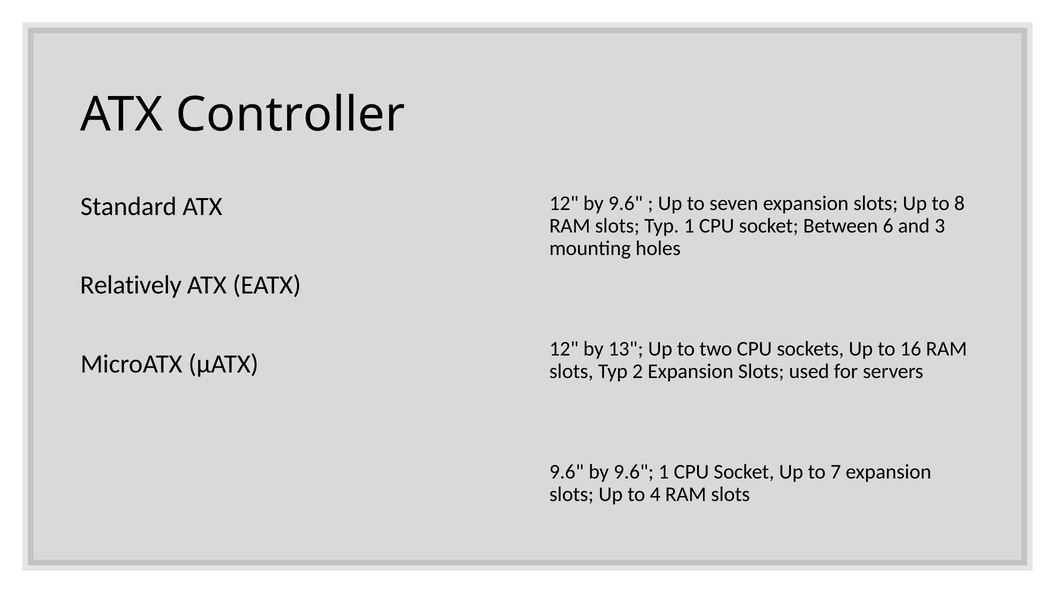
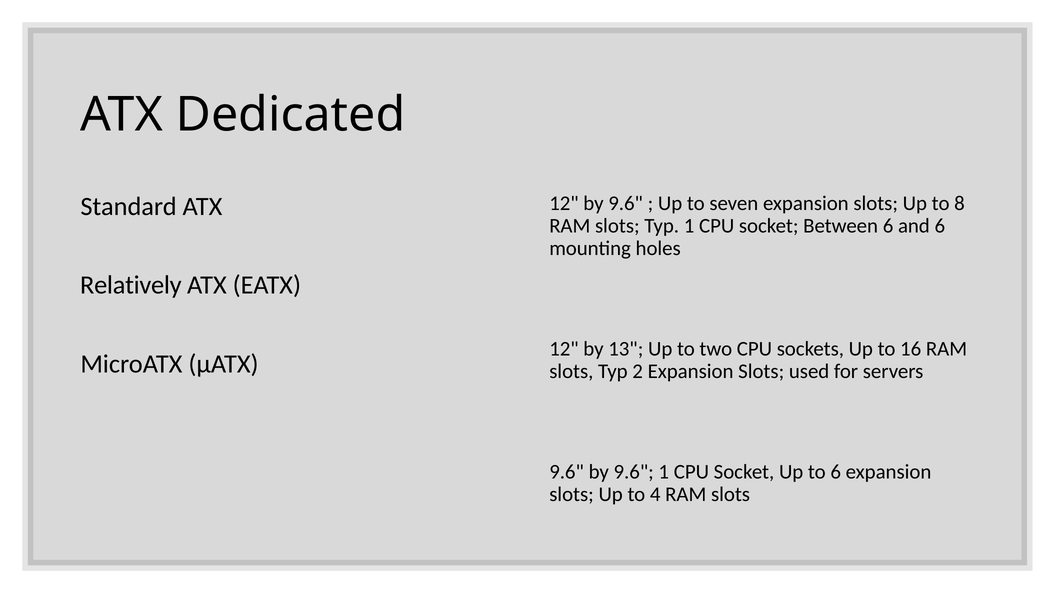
Controller: Controller -> Dedicated (291, 115)
and 3: 3 -> 6 (940, 226)
to 7: 7 -> 6 (836, 472)
